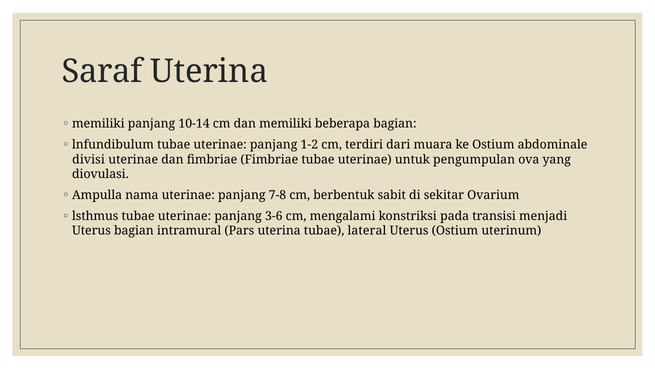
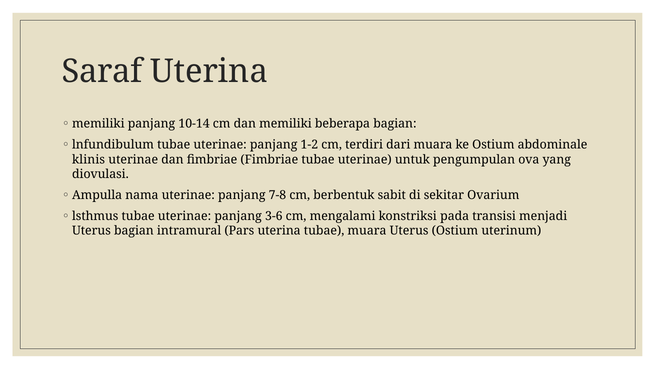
divisi: divisi -> klinis (89, 159)
tubae lateral: lateral -> muara (367, 231)
